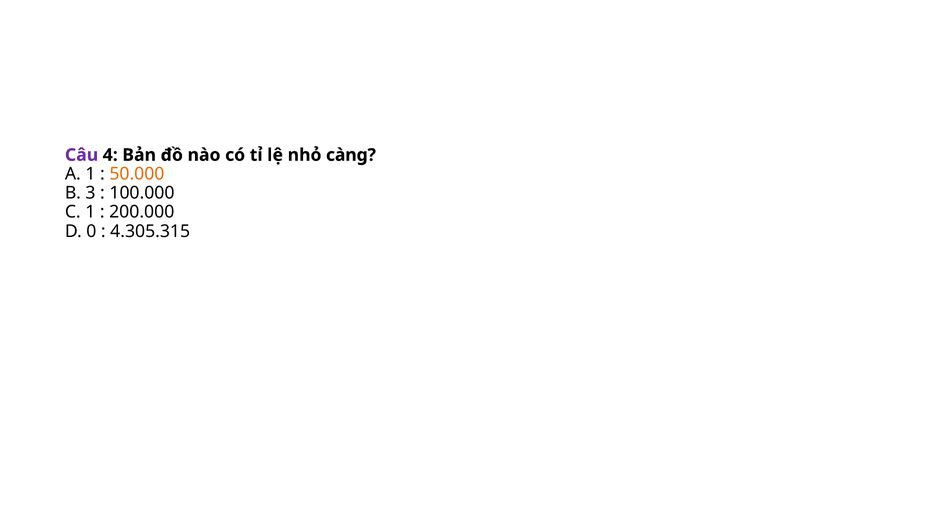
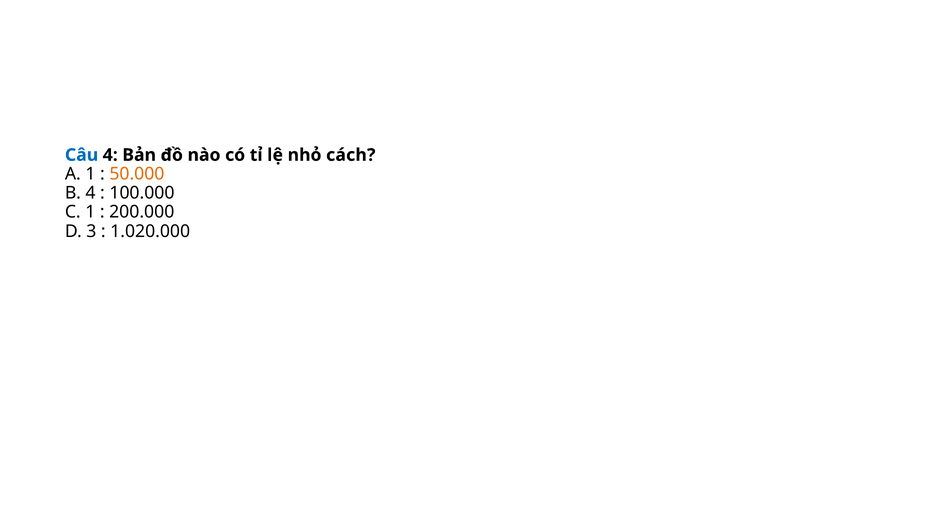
Câu colour: purple -> blue (82, 155)
càng: càng -> cách (351, 155)
B 3: 3 -> 4 (91, 193)
0: 0 -> 3 (91, 231)
4.305.315: 4.305.315 -> 1.020.000 (150, 231)
